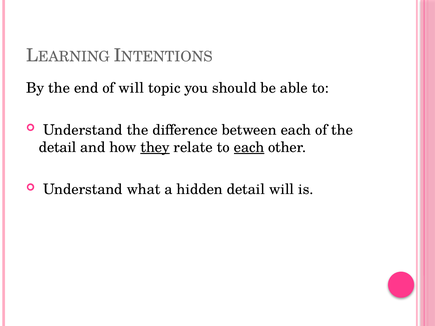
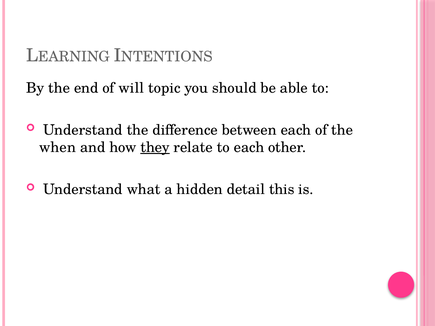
detail: detail -> when (58, 147)
each underline: present -> none (249, 147)
detail will: will -> this (282, 190)
